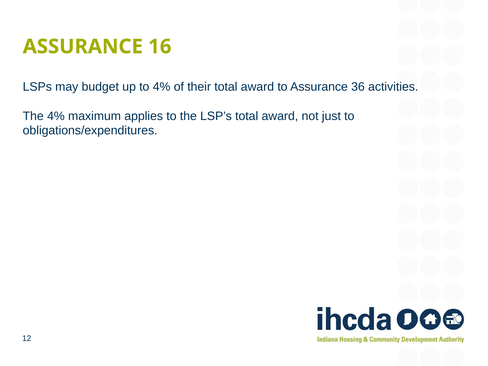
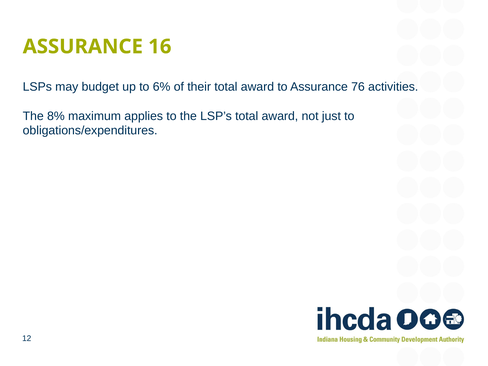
to 4%: 4% -> 6% (162, 87)
36: 36 -> 76 (358, 87)
The 4%: 4% -> 8% (56, 116)
